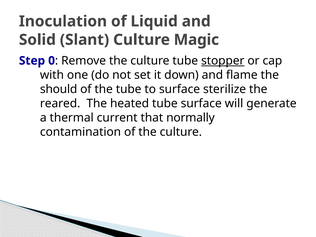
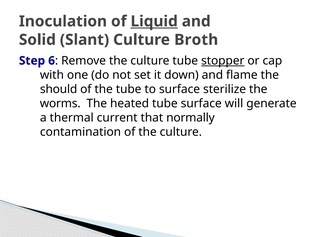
Liquid underline: none -> present (154, 21)
Magic: Magic -> Broth (196, 40)
0: 0 -> 6 (52, 61)
reared: reared -> worms (60, 103)
